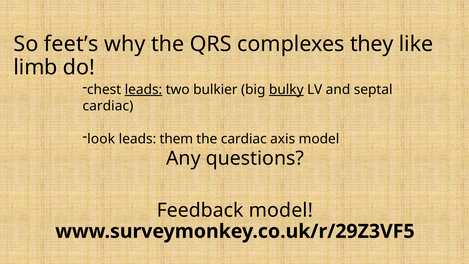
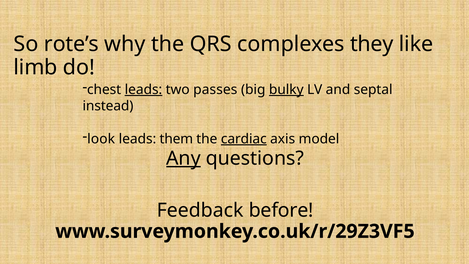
feet’s: feet’s -> rote’s (71, 44)
bulkier: bulkier -> passes (215, 90)
cardiac: cardiac -> instead (108, 106)
cardiac underline: none -> present (244, 139)
Any underline: none -> present (183, 158)
Feedback model: model -> before (281, 210)
